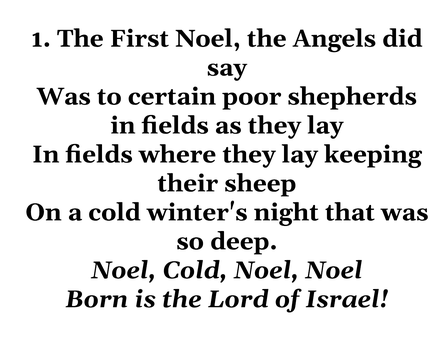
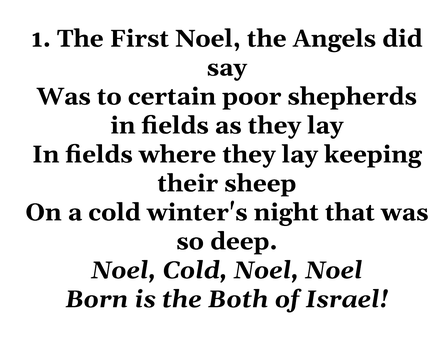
Lord: Lord -> Both (238, 299)
